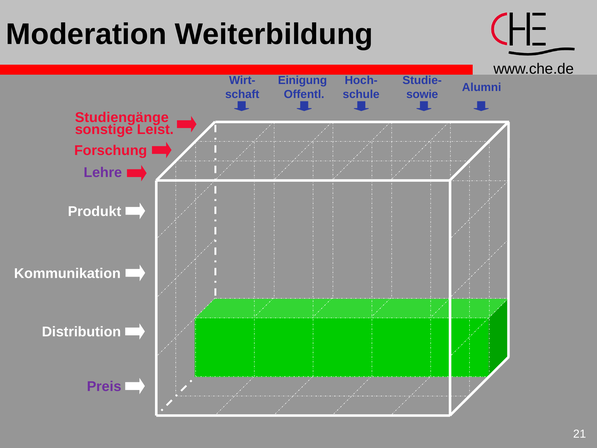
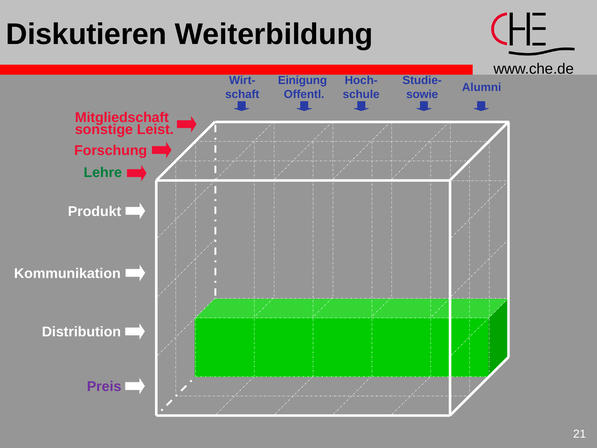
Moderation: Moderation -> Diskutieren (86, 34)
Studiengänge: Studiengänge -> Mitgliedschaft (122, 117)
Lehre colour: purple -> green (103, 172)
